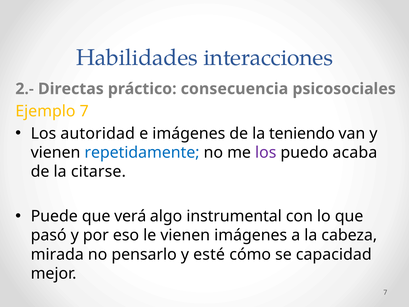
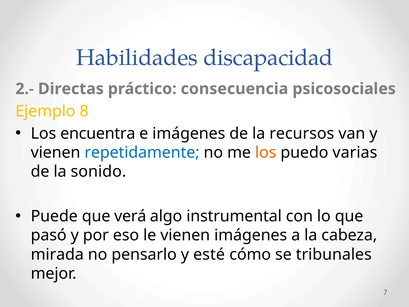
interacciones: interacciones -> discapacidad (268, 57)
Ejemplo 7: 7 -> 8 (84, 111)
autoridad: autoridad -> encuentra (98, 133)
teniendo: teniendo -> recursos (302, 133)
los colour: purple -> orange (266, 152)
acaba: acaba -> varias (355, 152)
citarse: citarse -> sonido (98, 172)
capacidad: capacidad -> tribunales (334, 254)
